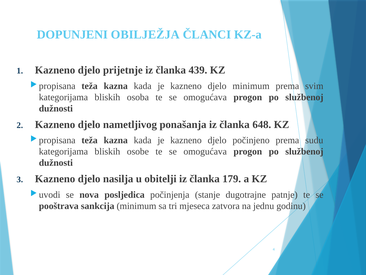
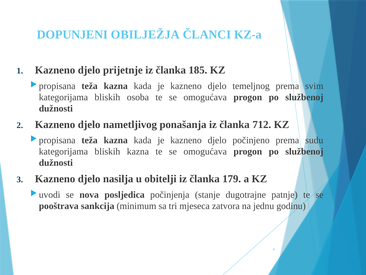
439: 439 -> 185 (198, 70)
djelo minimum: minimum -> temeljnog (251, 86)
648: 648 -> 712 (262, 124)
bliskih osobe: osobe -> kazna (138, 151)
